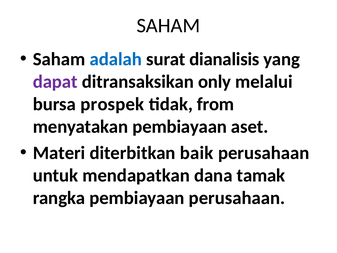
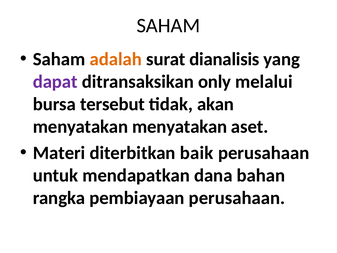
adalah colour: blue -> orange (116, 59)
prospek: prospek -> tersebut (112, 104)
from: from -> akan (216, 104)
menyatakan pembiayaan: pembiayaan -> menyatakan (180, 127)
tamak: tamak -> bahan (261, 175)
